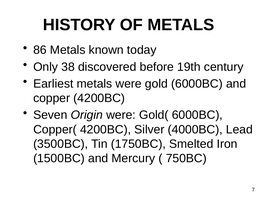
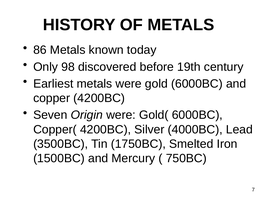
38: 38 -> 98 (68, 67)
